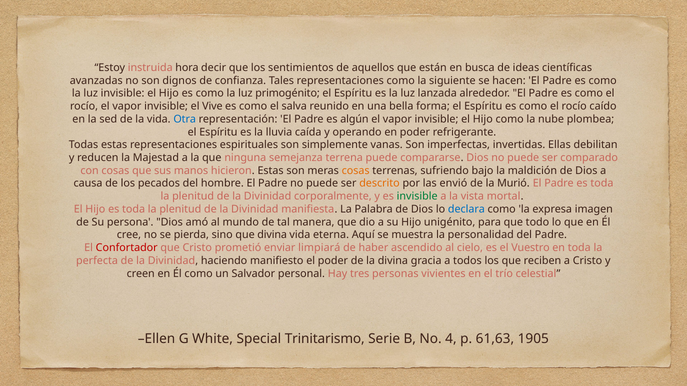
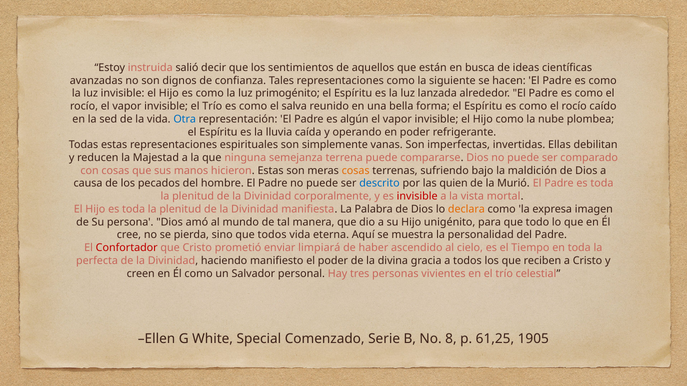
hora: hora -> salió (187, 68)
invisible el Vive: Vive -> Trío (212, 106)
descrito colour: orange -> blue (379, 184)
envió: envió -> quien (454, 184)
invisible colour: green -> red (417, 197)
declara colour: blue -> orange (466, 209)
que divina: divina -> todos (272, 235)
Vuestro: Vuestro -> Tiempo (530, 248)
Trinitarismo: Trinitarismo -> Comenzado (325, 339)
4: 4 -> 8 (451, 339)
61,63: 61,63 -> 61,25 (495, 339)
